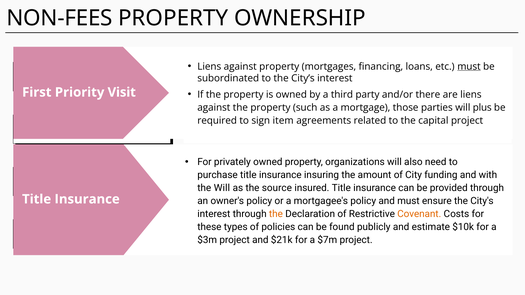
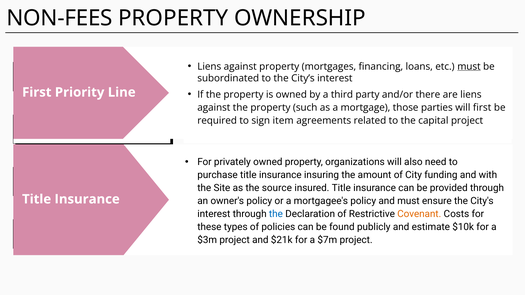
Visit: Visit -> Line (122, 92)
will plus: plus -> first (482, 108)
the Will: Will -> Site (222, 188)
the colour: orange -> blue (276, 214)
